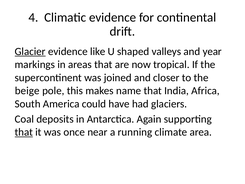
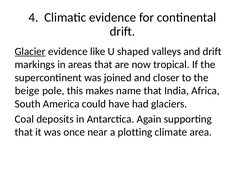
and year: year -> drift (212, 51)
that underline: present -> none (24, 132)
running: running -> plotting (135, 132)
